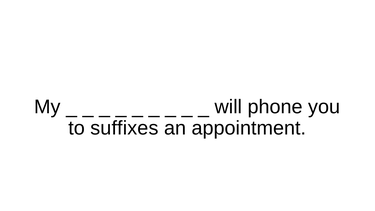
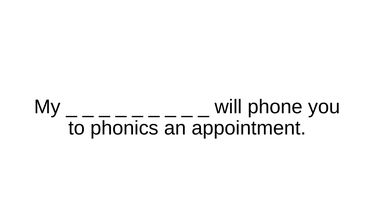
suffixes: suffixes -> phonics (124, 128)
